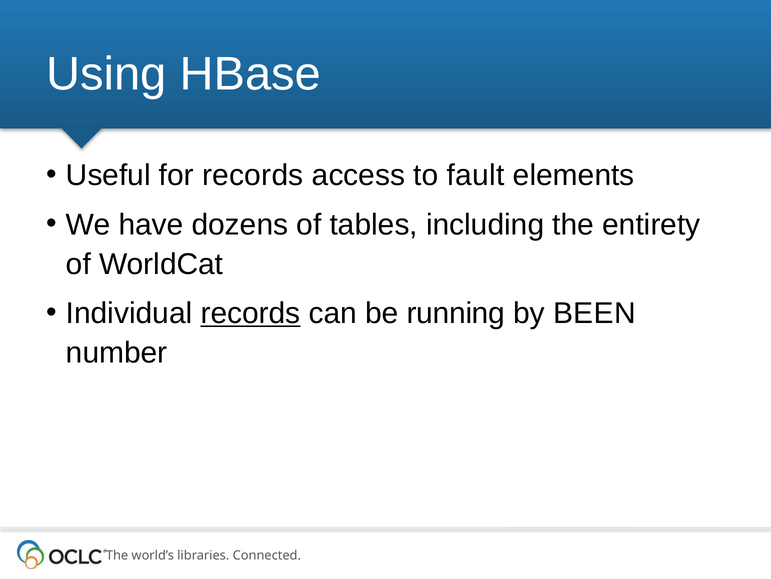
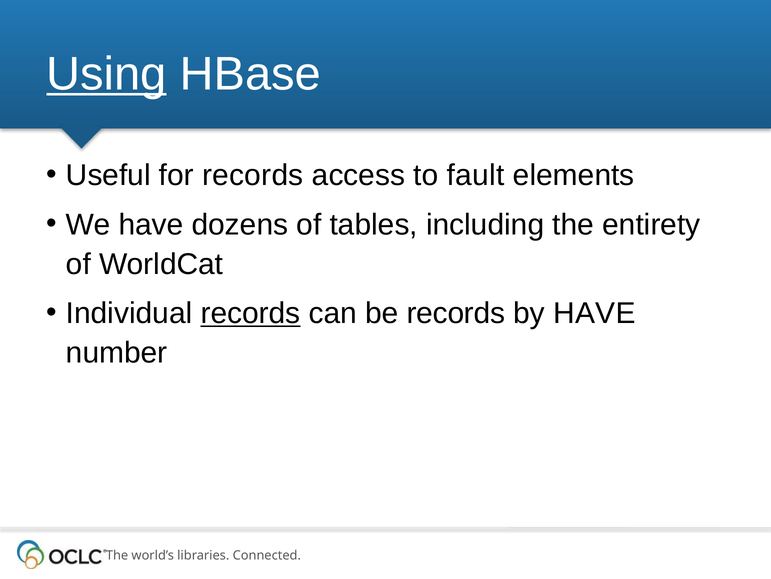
Using underline: none -> present (106, 74)
be running: running -> records (456, 313)
by BEEN: BEEN -> HAVE (594, 313)
